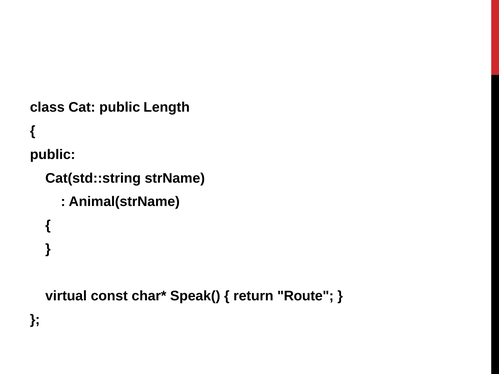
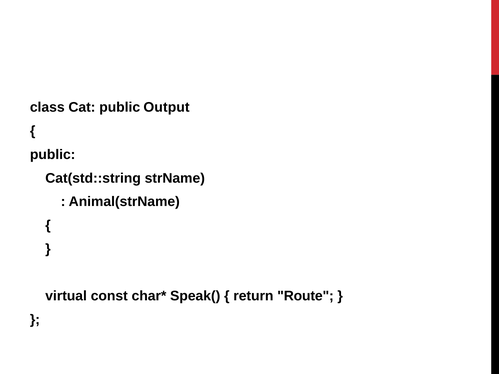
Length: Length -> Output (167, 107)
